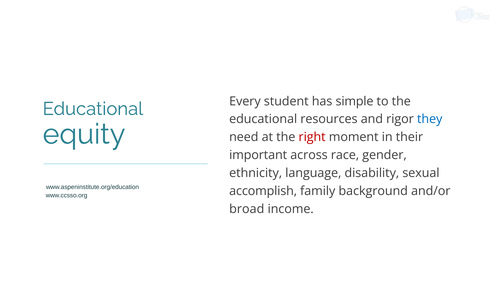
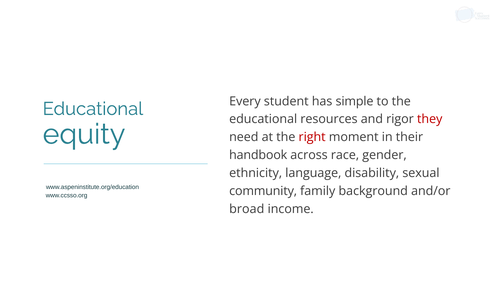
they colour: blue -> red (430, 119)
important: important -> handbook (258, 155)
accomplish: accomplish -> community (263, 191)
